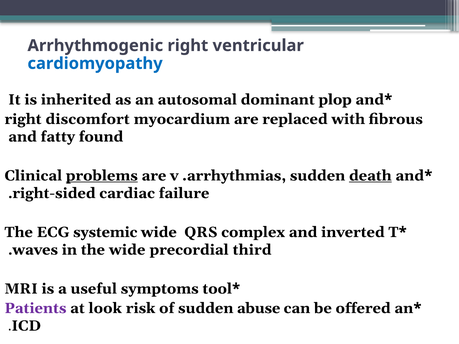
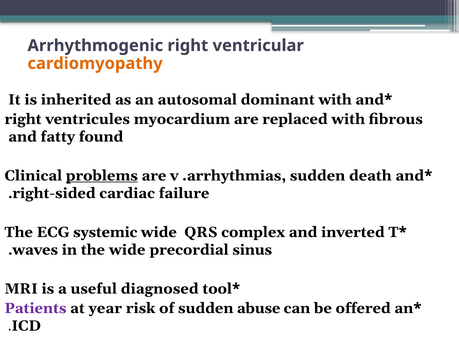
cardiomyopathy colour: blue -> orange (95, 64)
dominant plop: plop -> with (335, 100)
discomfort: discomfort -> ventricules (88, 119)
death underline: present -> none (370, 176)
third: third -> sinus (252, 250)
symptoms: symptoms -> diagnosed (160, 289)
look: look -> year (105, 308)
